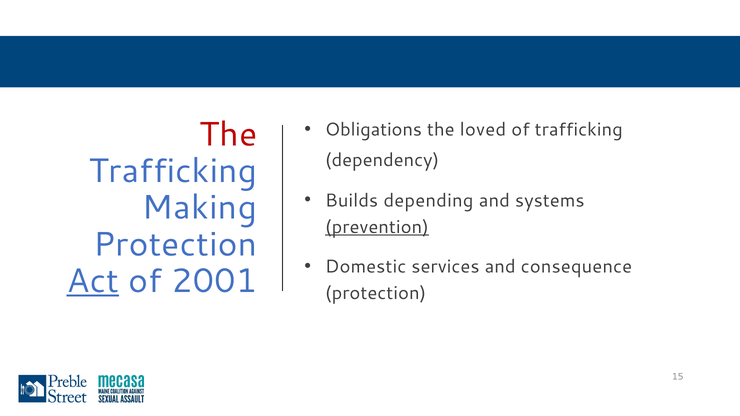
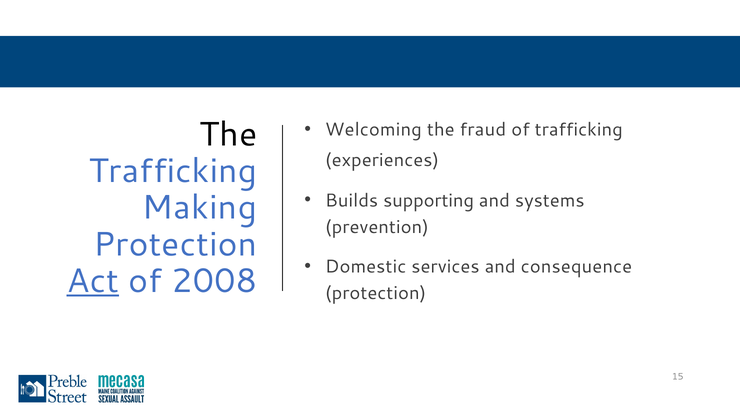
Obligations: Obligations -> Welcoming (373, 130)
loved: loved -> fraud (483, 130)
The colour: red -> black (228, 135)
dependency: dependency -> experiences (382, 160)
depending: depending -> supporting (429, 201)
prevention underline: present -> none (377, 227)
2001: 2001 -> 2008 (214, 281)
